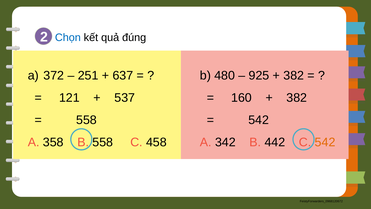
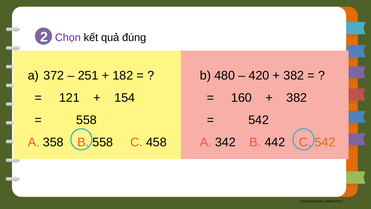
Chọn colour: blue -> purple (68, 37)
637: 637 -> 182 (123, 75)
925: 925 -> 420 (259, 75)
537: 537 -> 154 (125, 98)
